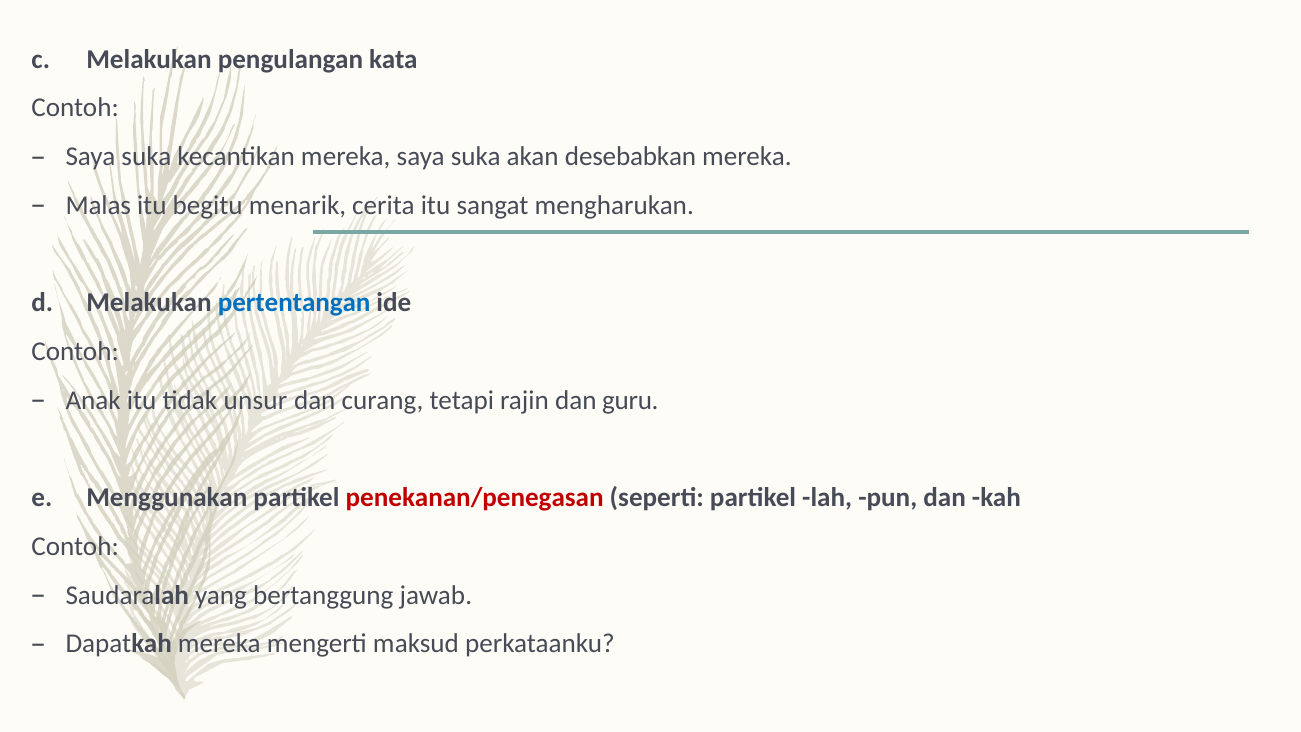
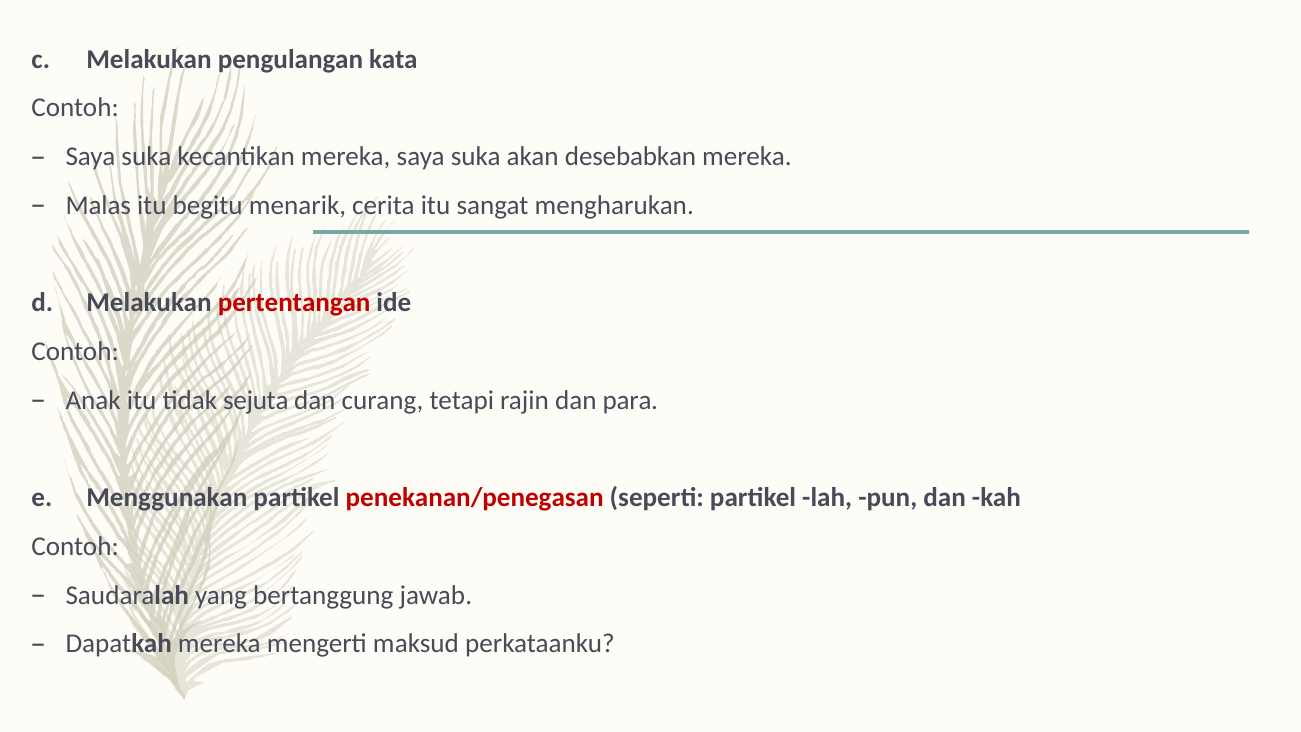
pertentangan colour: blue -> red (294, 303)
unsur: unsur -> sejuta (256, 400)
guru: guru -> para (630, 400)
